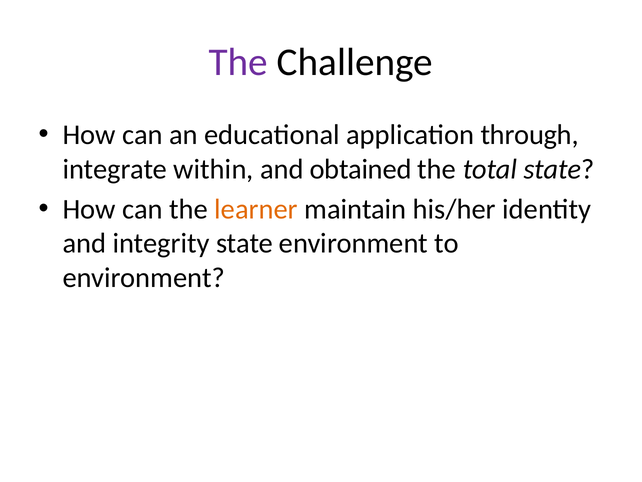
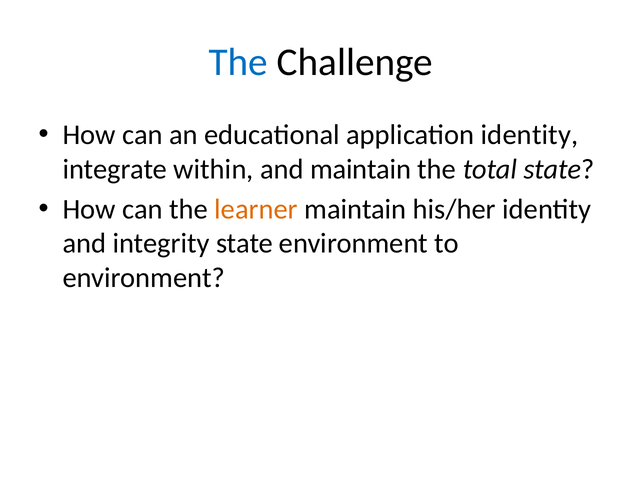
The colour: purple -> blue (238, 62)
application through: through -> identity (530, 135)
and obtained: obtained -> maintain (361, 169)
